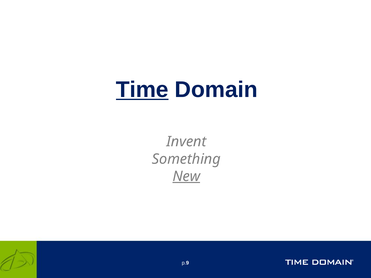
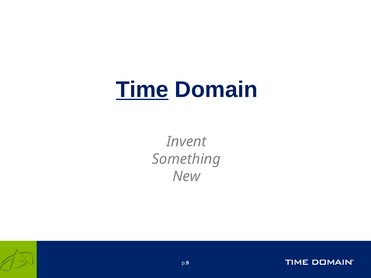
New underline: present -> none (186, 176)
